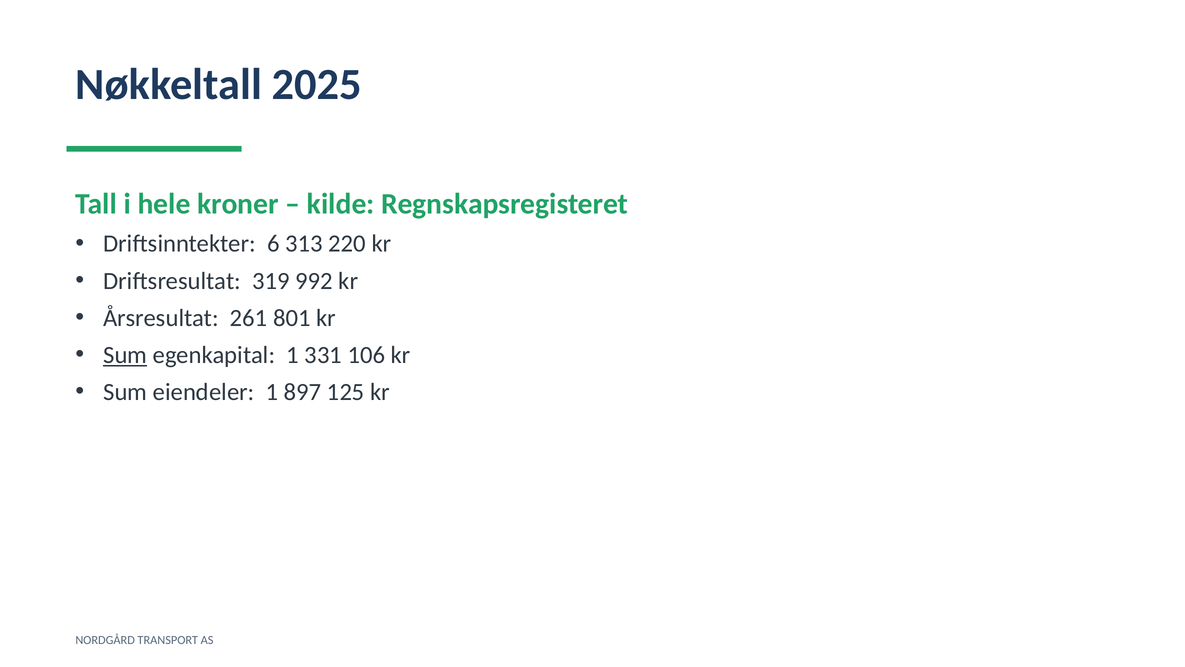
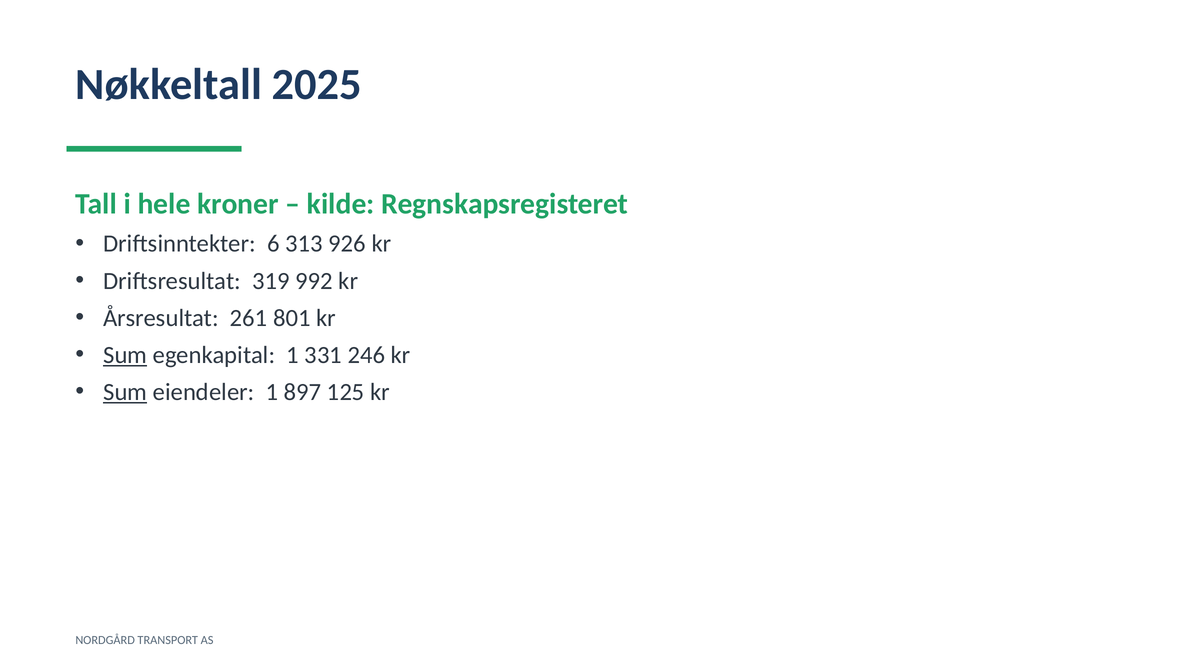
220: 220 -> 926 (347, 244)
106: 106 -> 246 (366, 355)
Sum underline: none -> present (125, 392)
